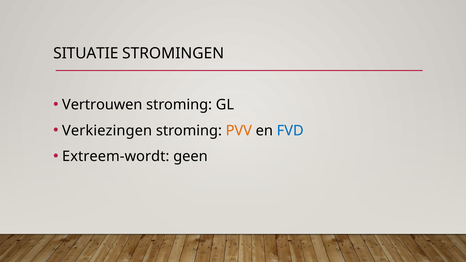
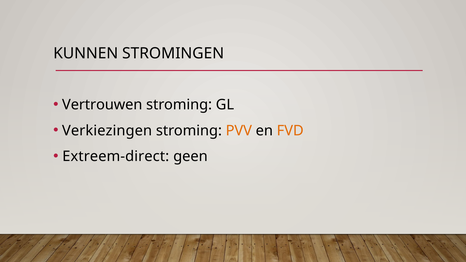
SITUATIE: SITUATIE -> KUNNEN (86, 53)
FVD colour: blue -> orange (290, 131)
Extreem-wordt: Extreem-wordt -> Extreem-direct (116, 157)
